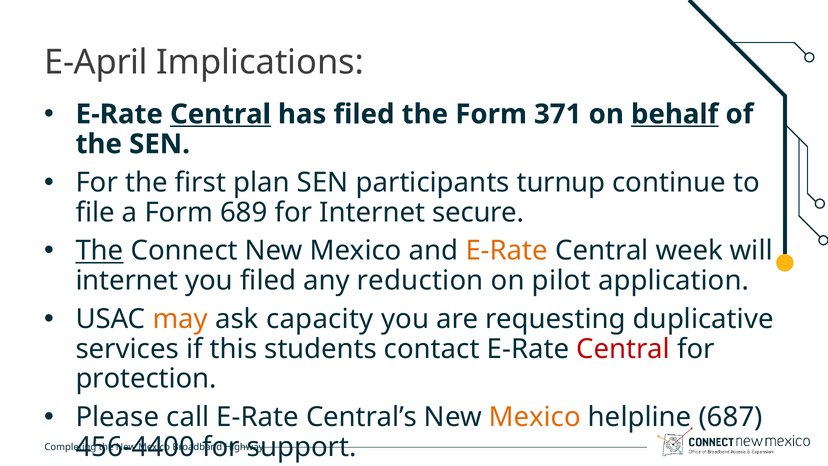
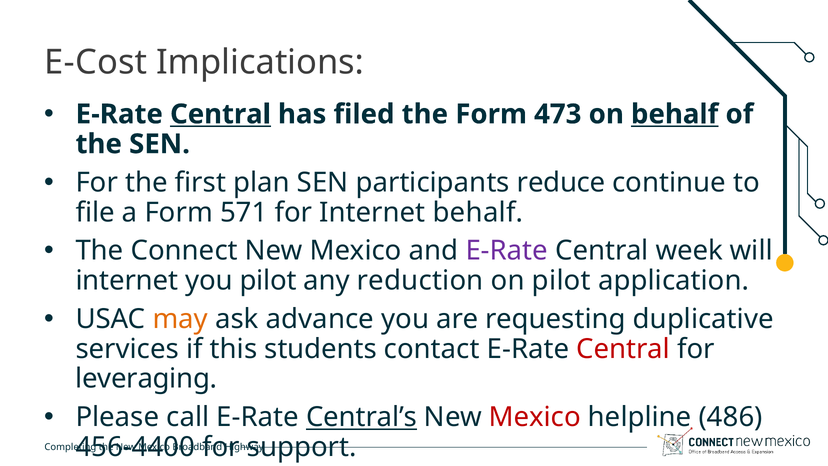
E-April: E-April -> E-Cost (96, 62)
371: 371 -> 473 (558, 114)
turnup: turnup -> reduce (561, 182)
689: 689 -> 571 (244, 212)
Internet secure: secure -> behalf (478, 212)
The underline: present -> none (100, 251)
E-Rate colour: orange -> purple (507, 251)
you filed: filed -> pilot (268, 281)
capacity: capacity -> advance (320, 319)
protection: protection -> leveraging (146, 379)
Central’s underline: none -> present (362, 417)
Mexico colour: orange -> red (535, 417)
687: 687 -> 486 (731, 417)
